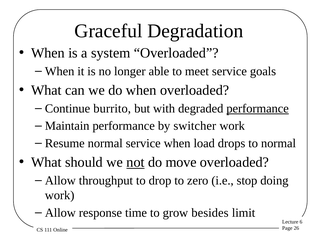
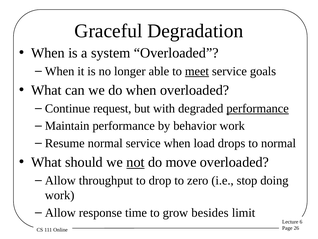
meet underline: none -> present (197, 71)
burrito: burrito -> request (112, 108)
switcher: switcher -> behavior (195, 126)
